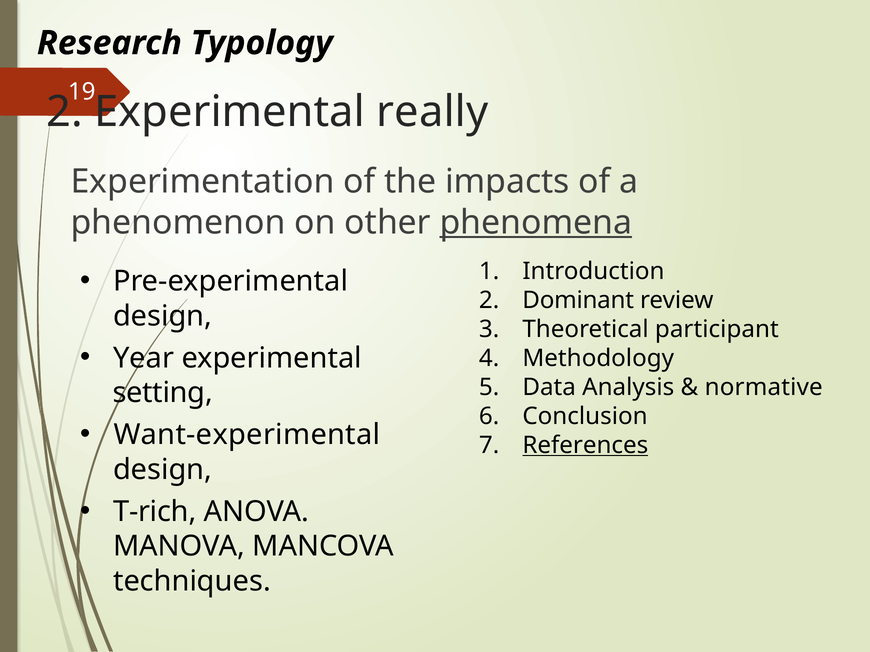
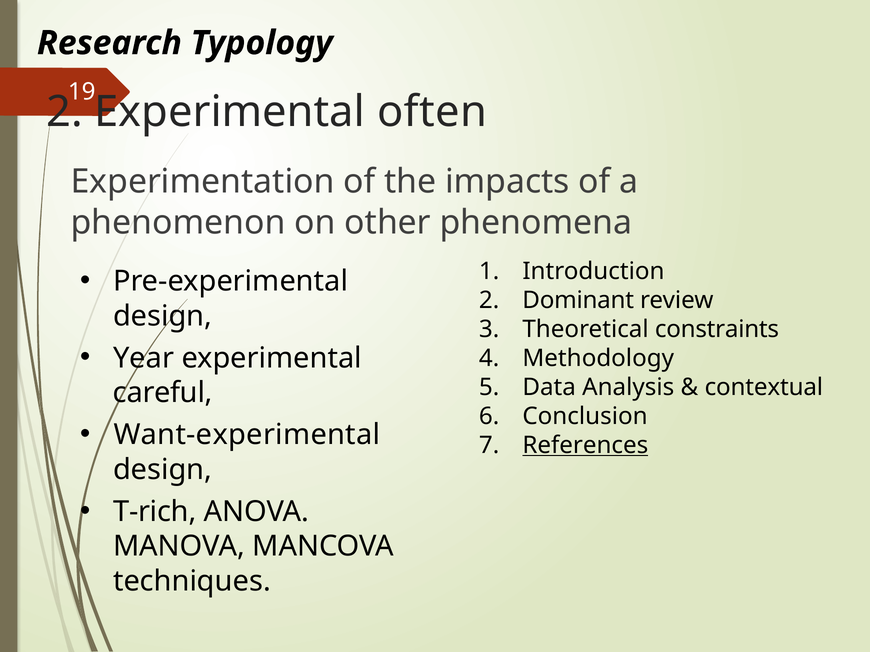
really: really -> often (432, 112)
phenomena underline: present -> none (536, 223)
participant: participant -> constraints (717, 329)
normative: normative -> contextual (764, 387)
setting: setting -> careful (163, 393)
